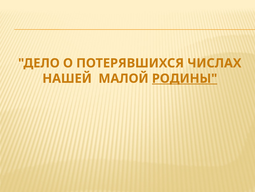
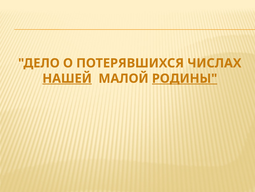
НАШЕЙ underline: none -> present (67, 78)
